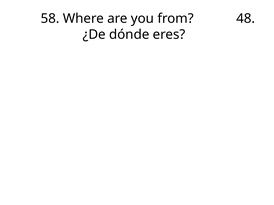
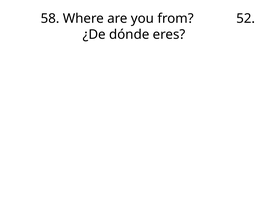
48: 48 -> 52 (246, 19)
